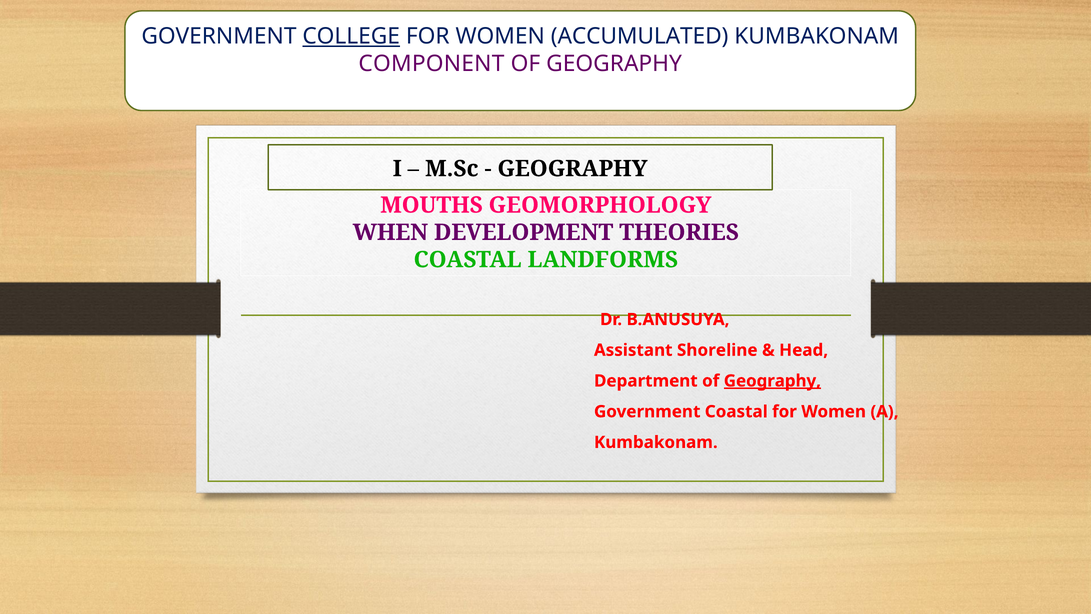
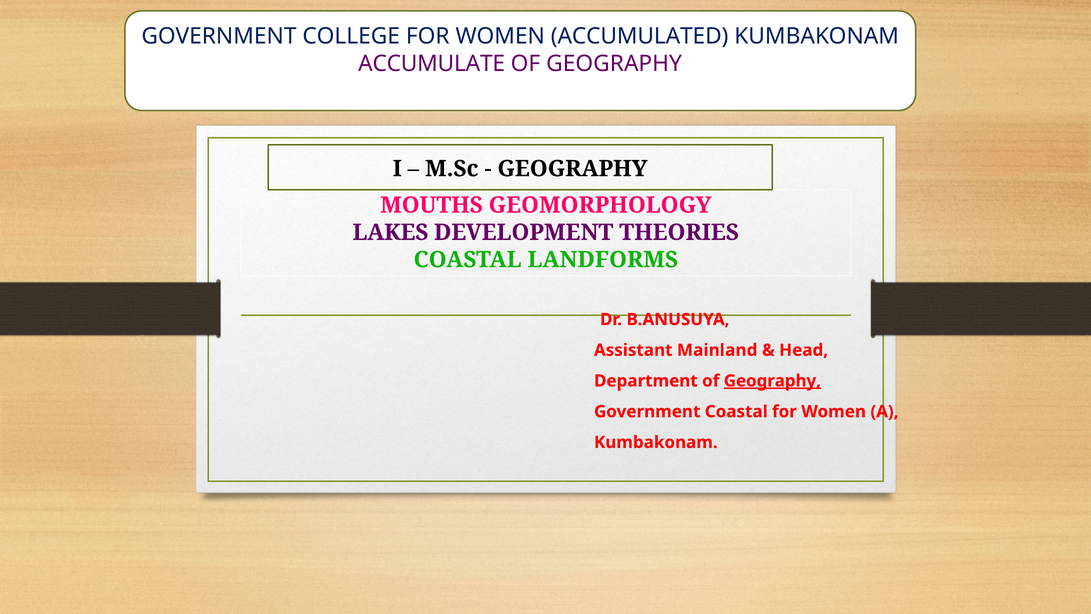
COLLEGE underline: present -> none (351, 36)
COMPONENT: COMPONENT -> ACCUMULATE (432, 64)
WHEN: WHEN -> LAKES (390, 232)
Shoreline: Shoreline -> Mainland (717, 350)
